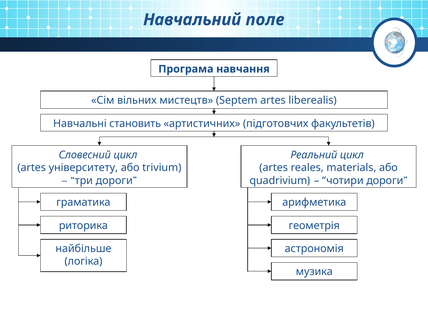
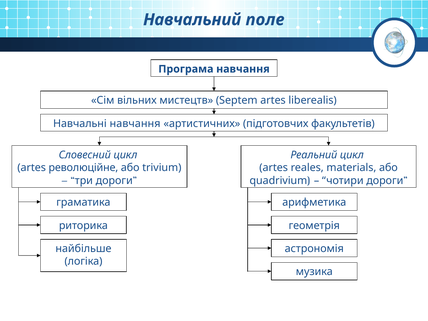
Навчальні становить: становить -> навчання (135, 124)
університету: університету -> революційне (83, 168)
